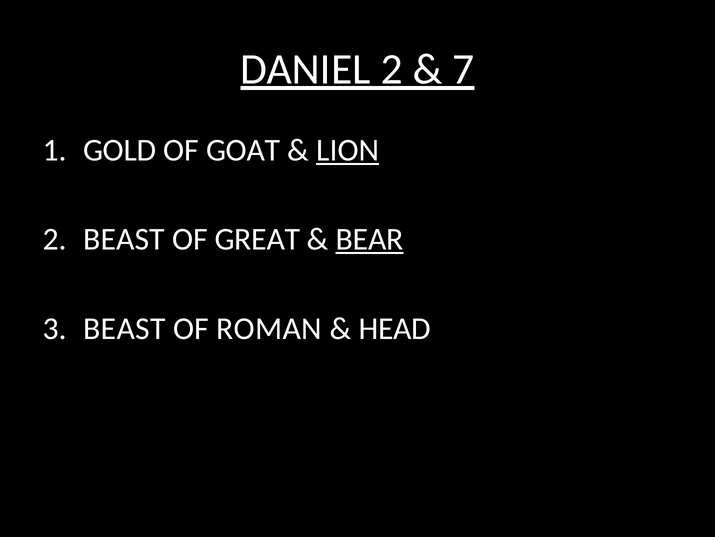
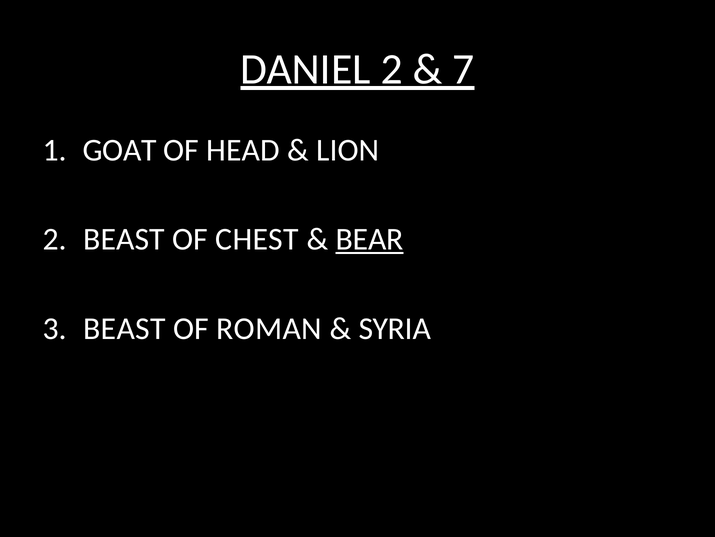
GOLD: GOLD -> GOAT (120, 150)
GOAT: GOAT -> HEAD (243, 150)
LION underline: present -> none (348, 150)
GREAT: GREAT -> CHEST (257, 239)
HEAD: HEAD -> SYRIA (395, 328)
